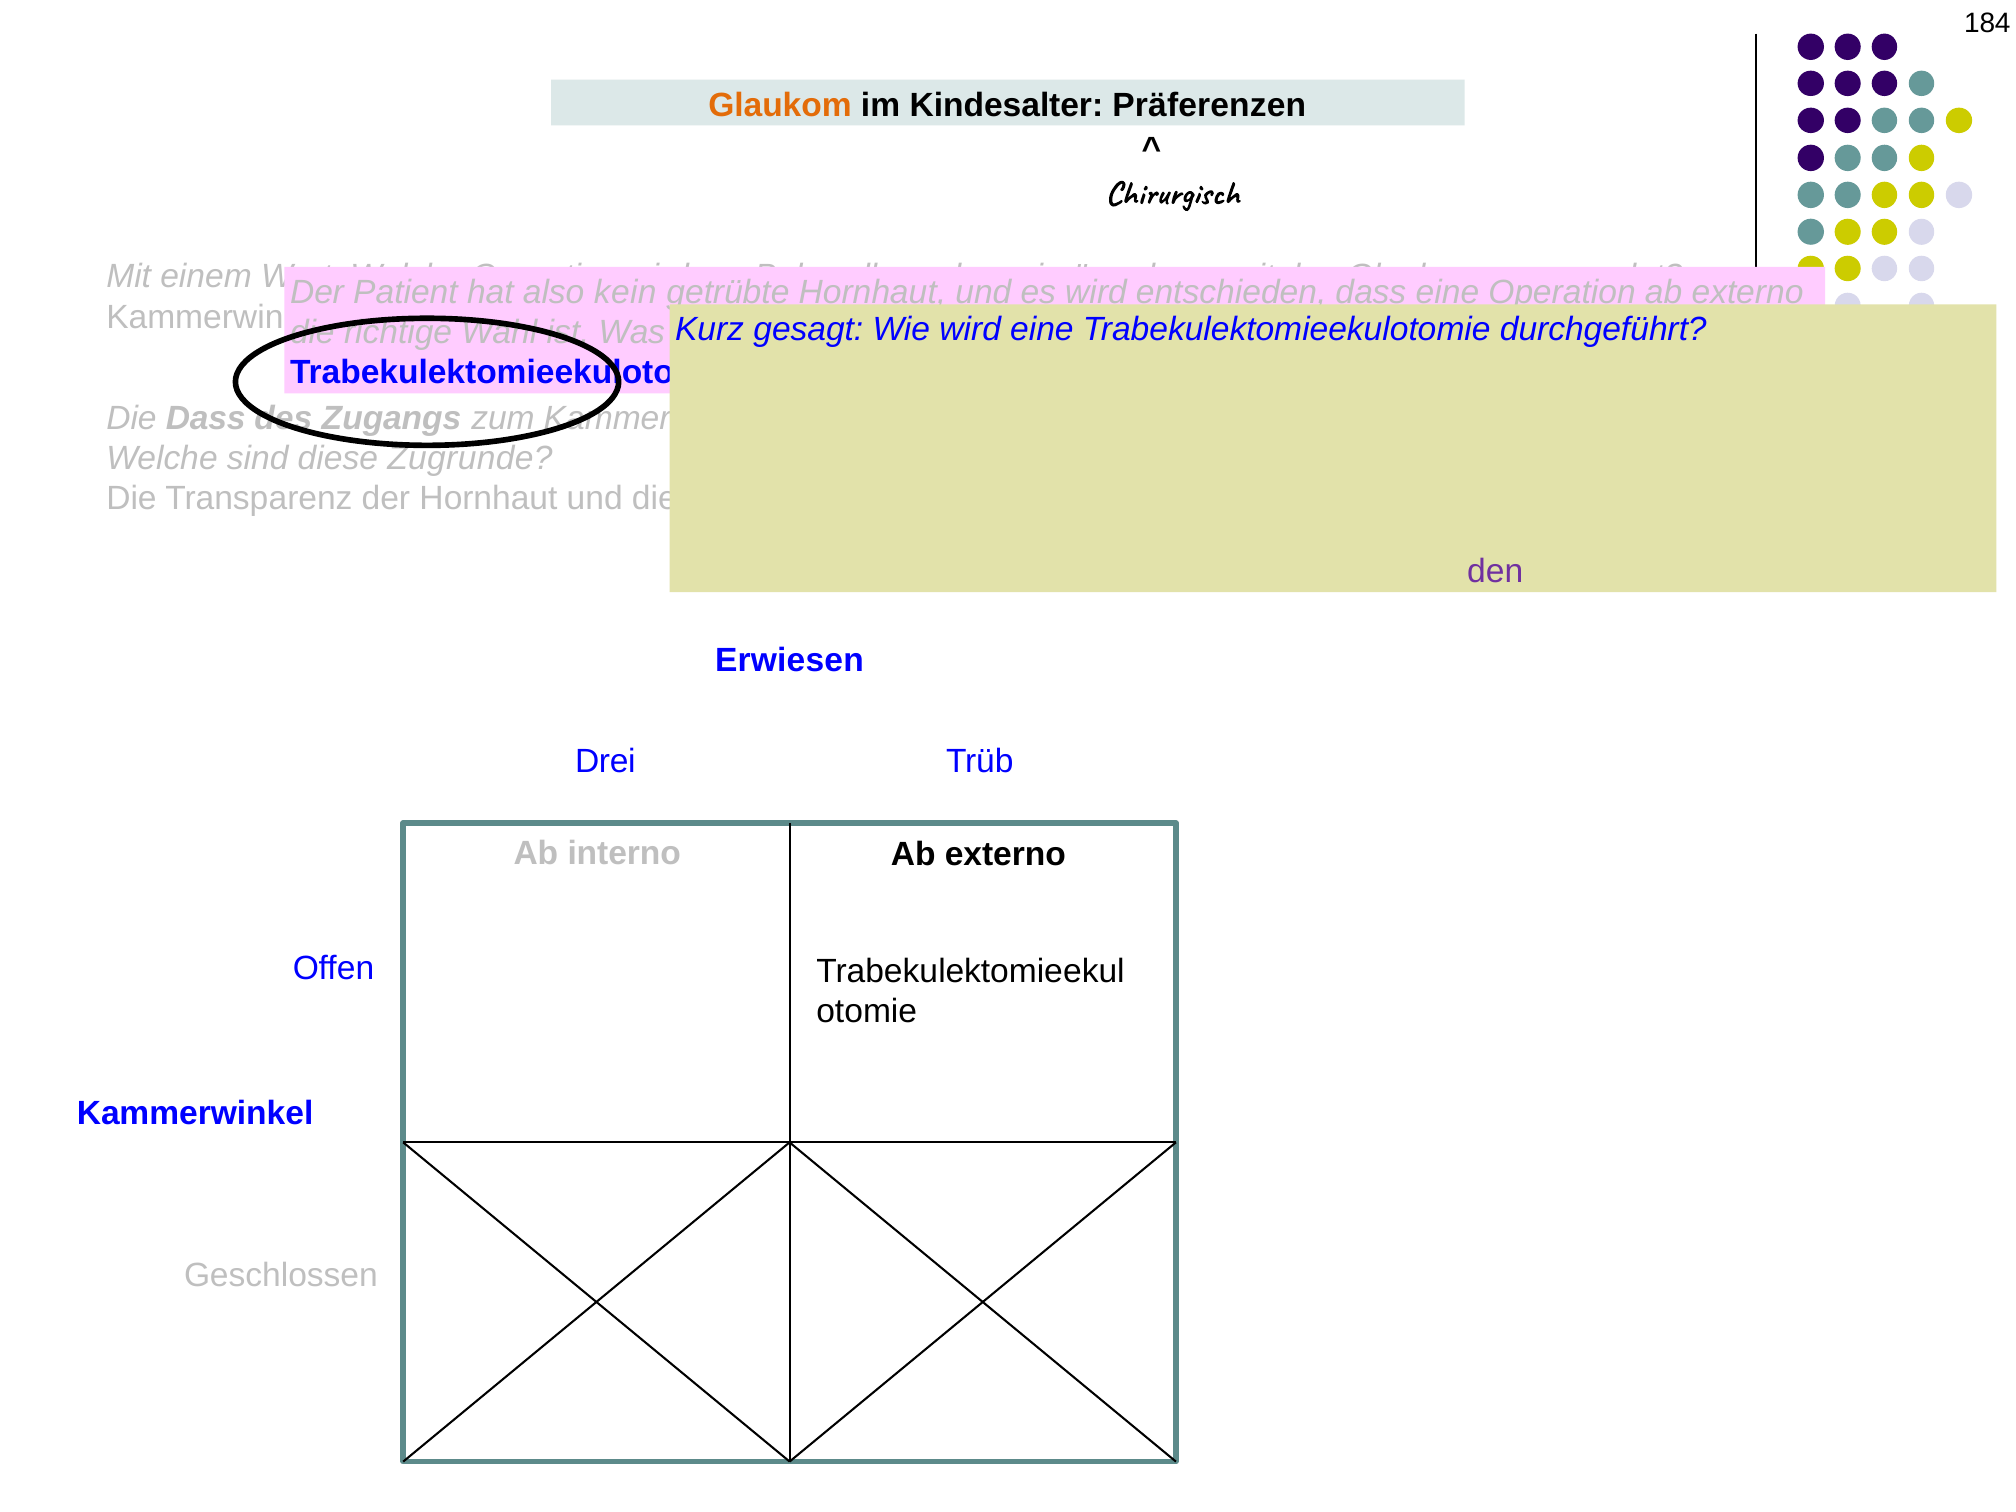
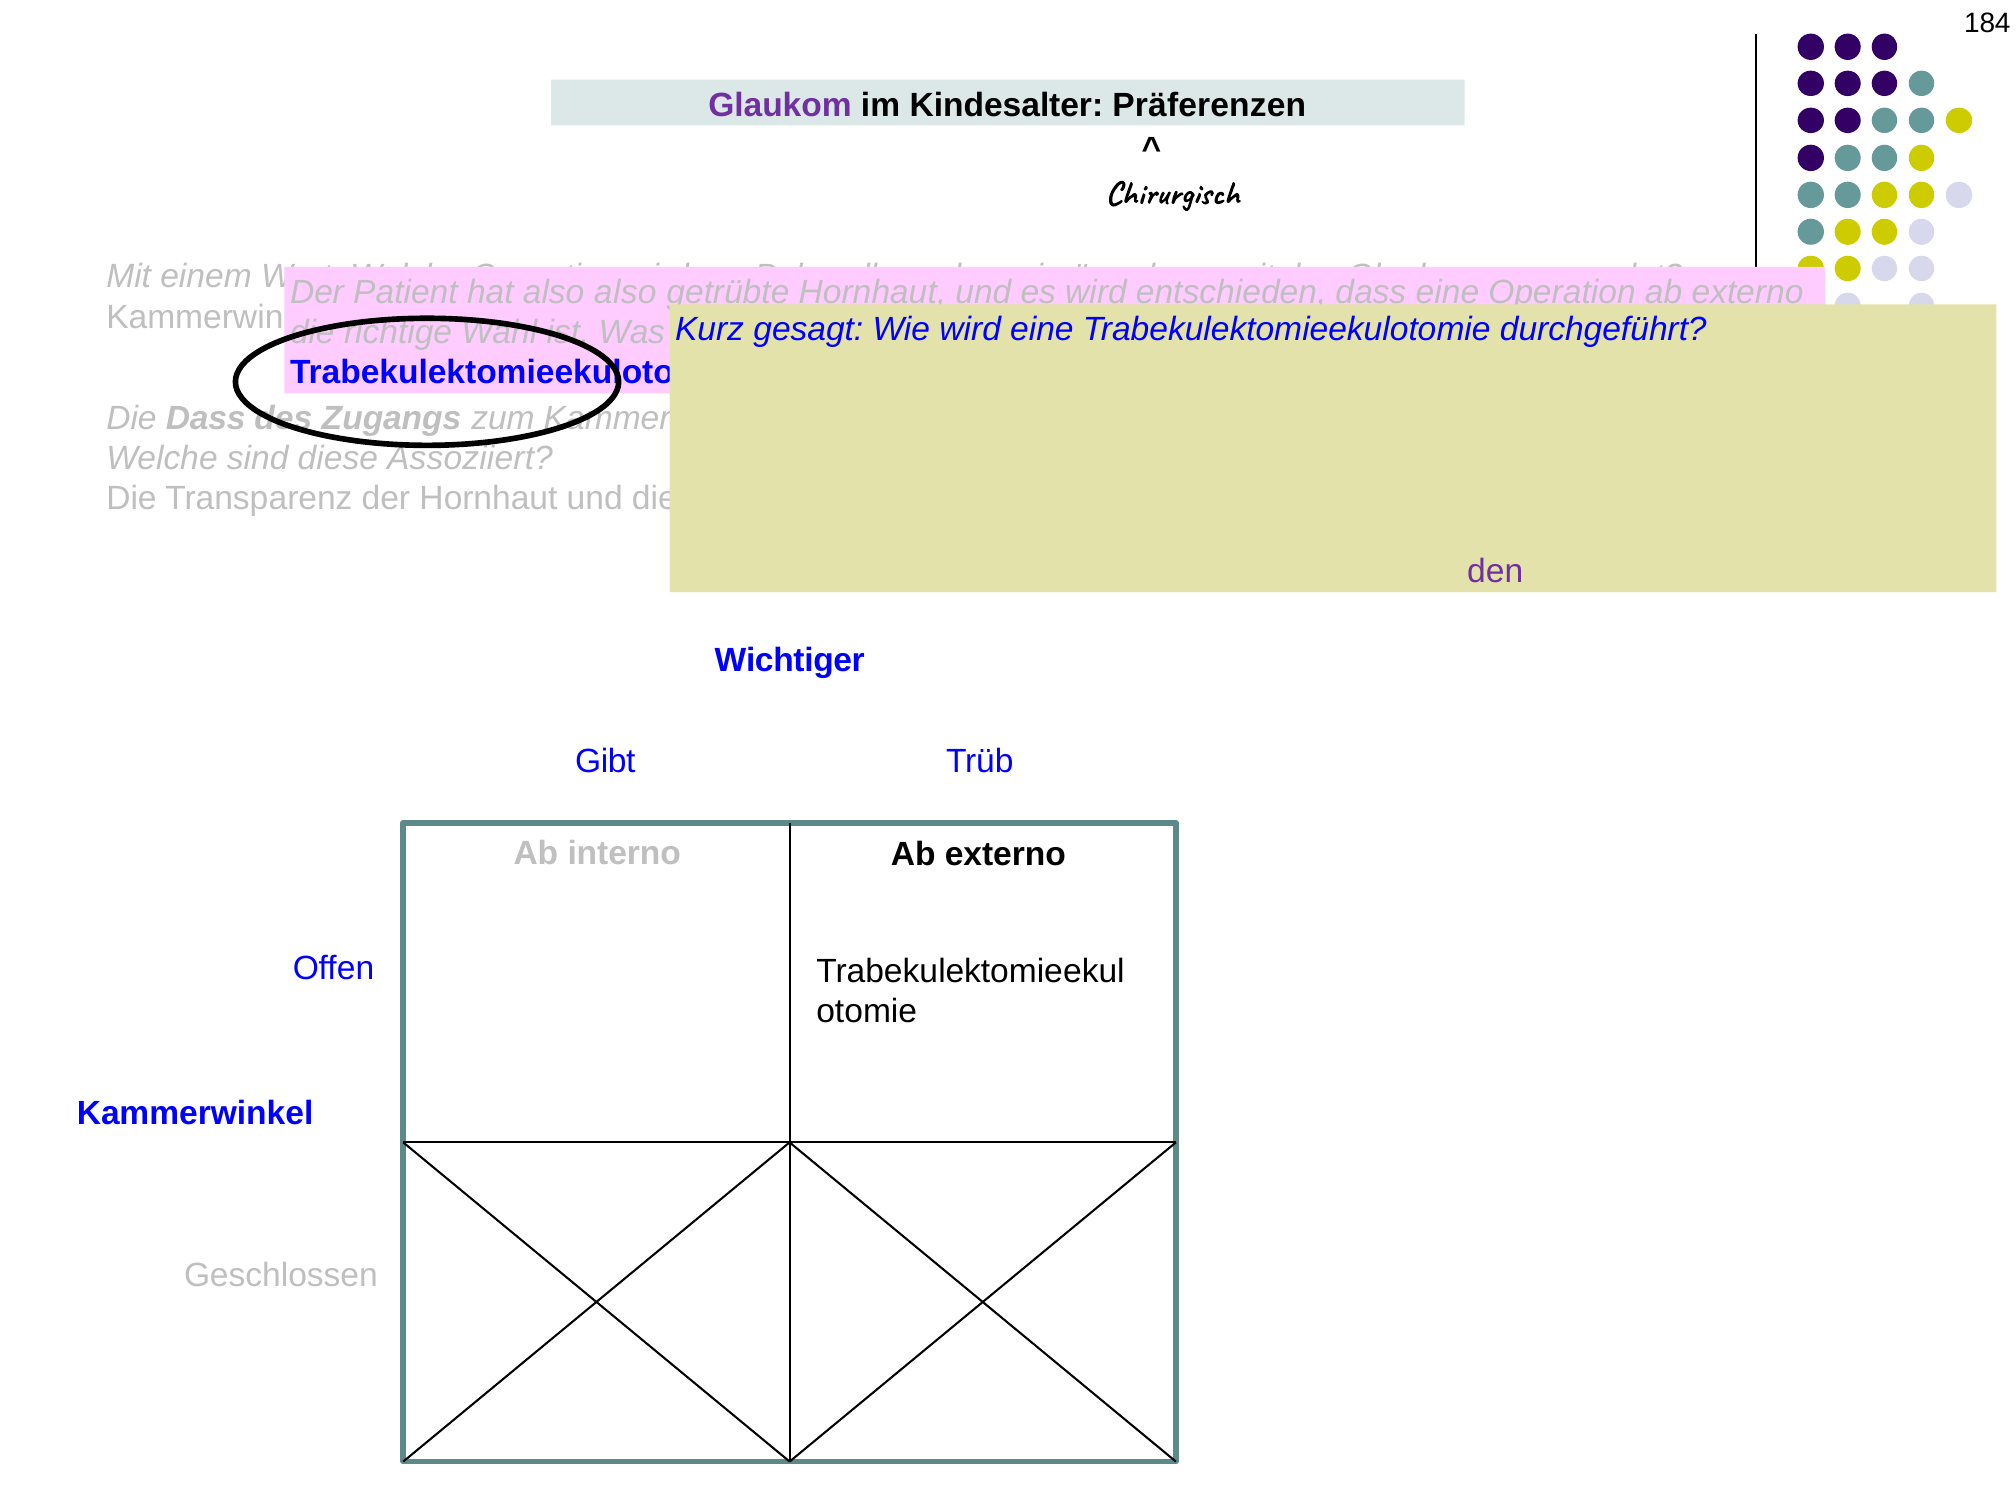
Glaukom colour: orange -> purple (780, 105)
kein: kein -> also (625, 292)
Zugrunde: Zugrunde -> Assoziiert (470, 458)
Erwiesen: Erwiesen -> Wichtiger (790, 660)
Drei: Drei -> Gibt (605, 761)
